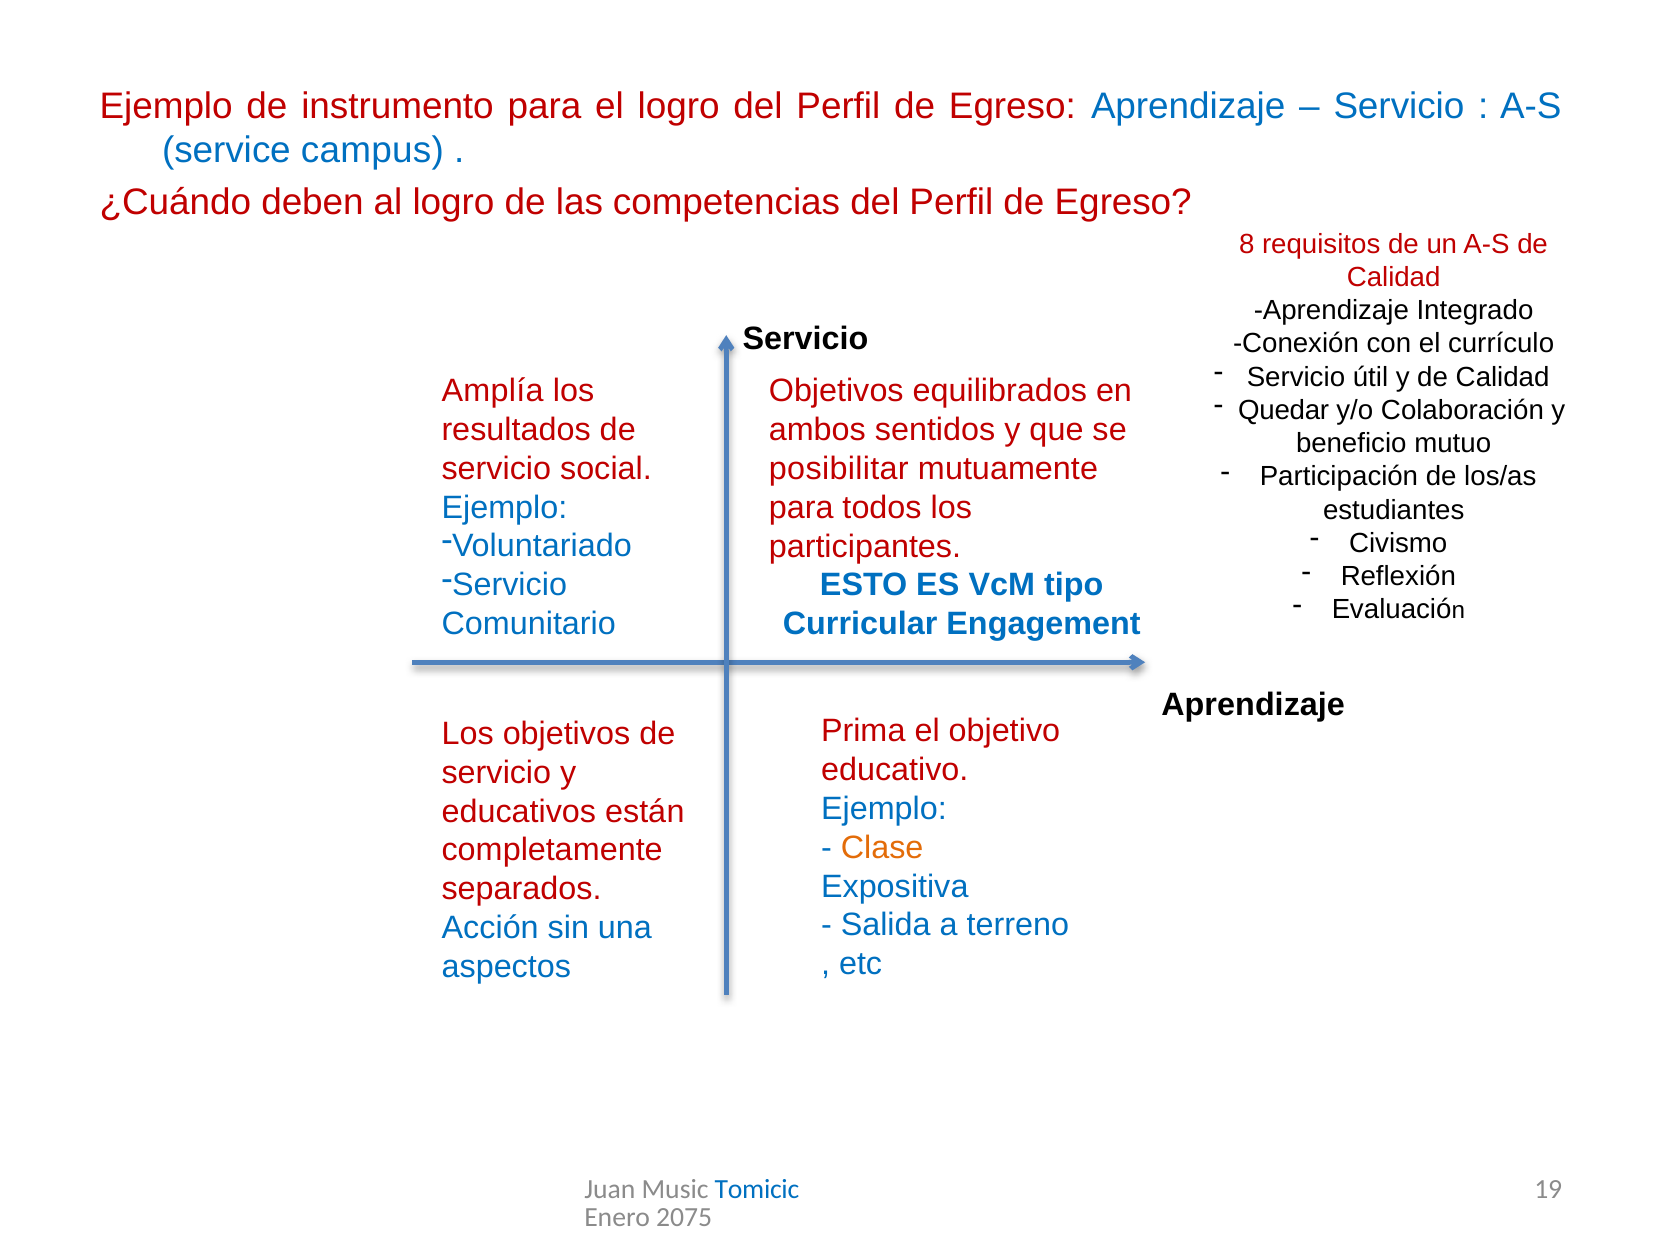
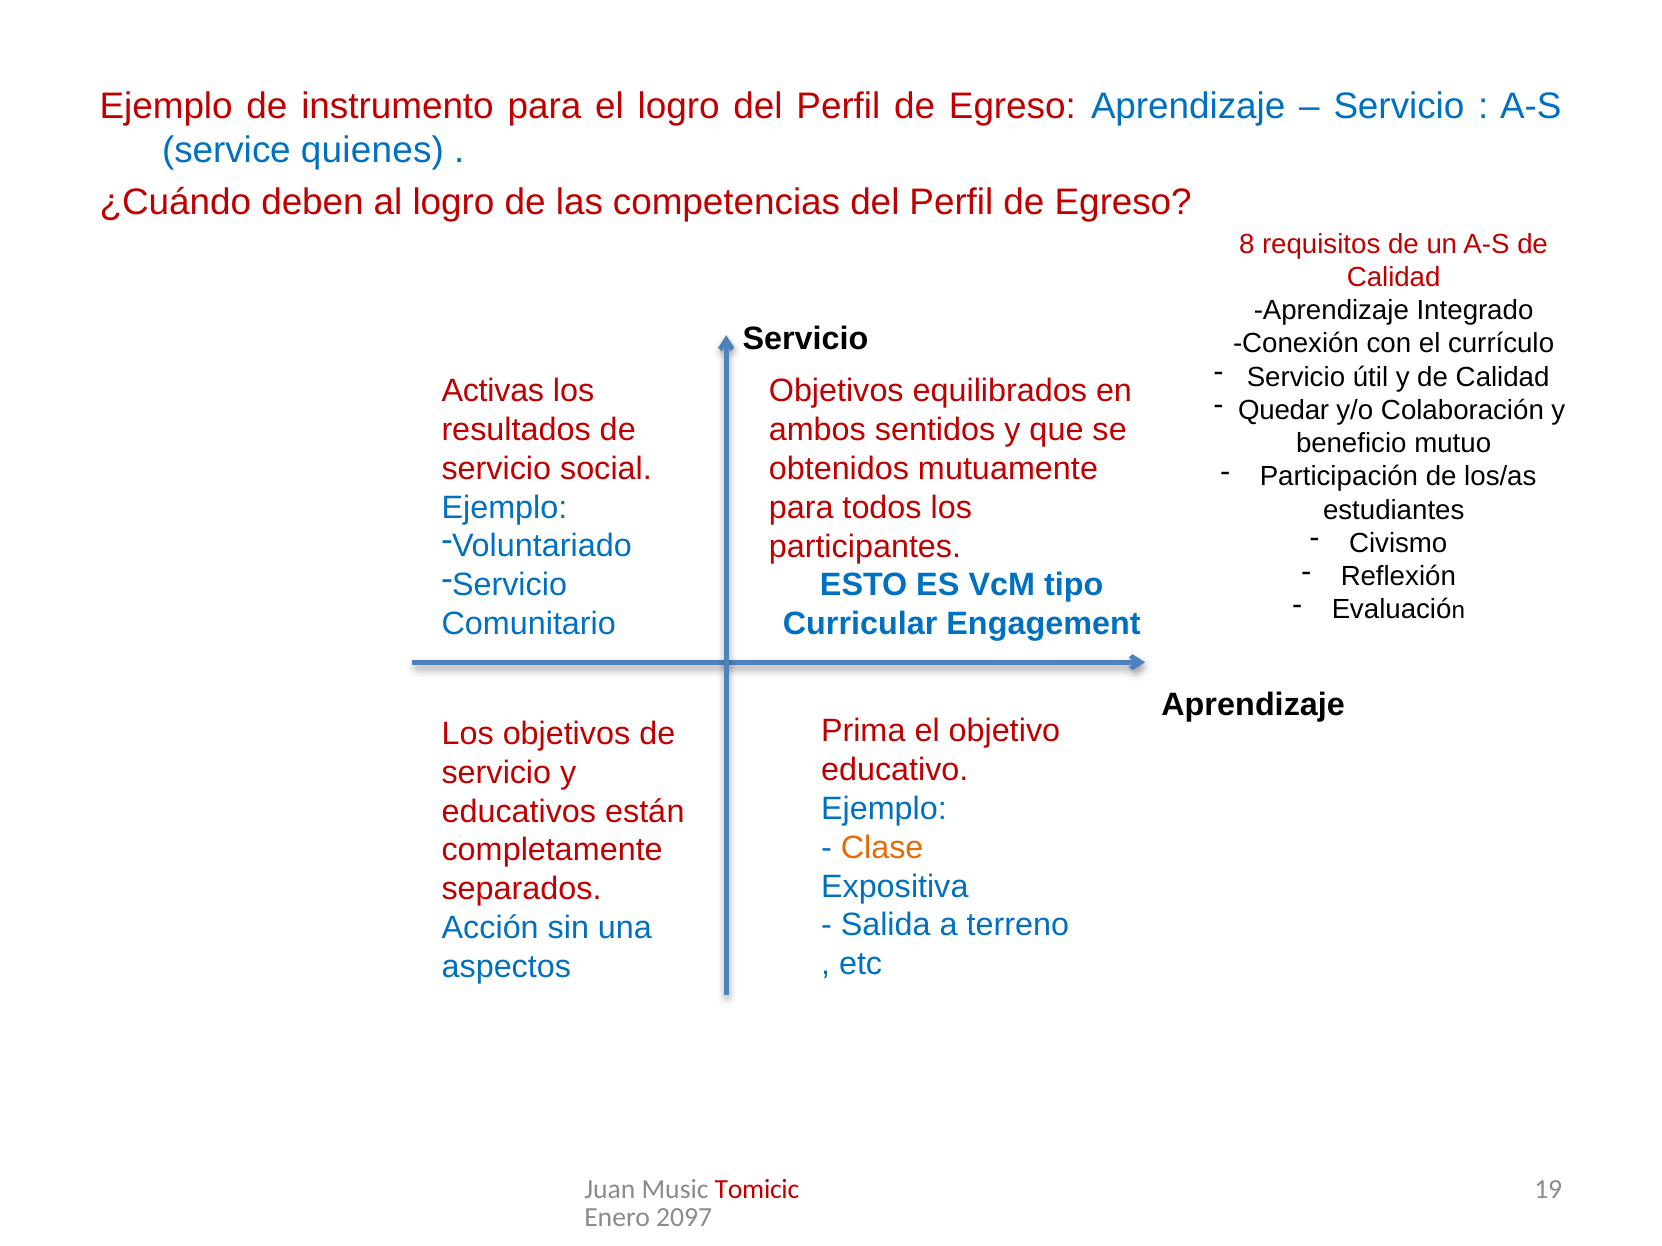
campus: campus -> quienes (372, 151)
Amplía: Amplía -> Activas (493, 391)
posibilitar: posibilitar -> obtenidos (839, 469)
Tomicic colour: blue -> red (757, 1190)
2075: 2075 -> 2097 (684, 1218)
